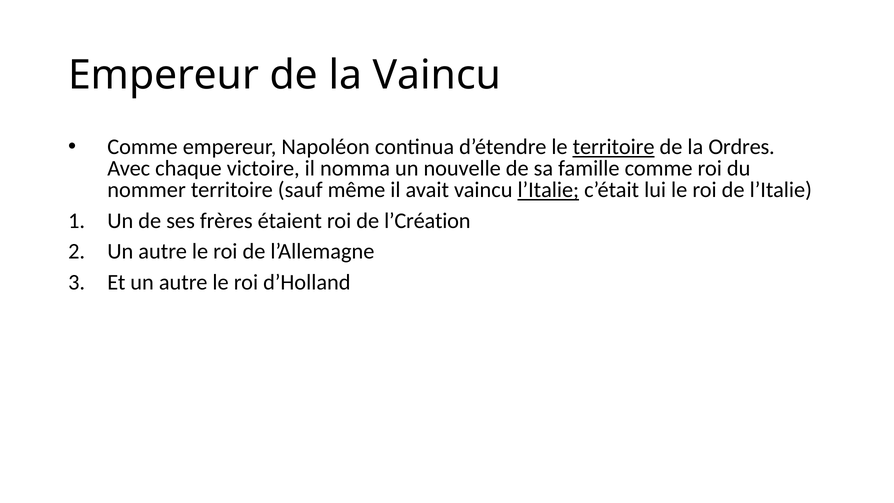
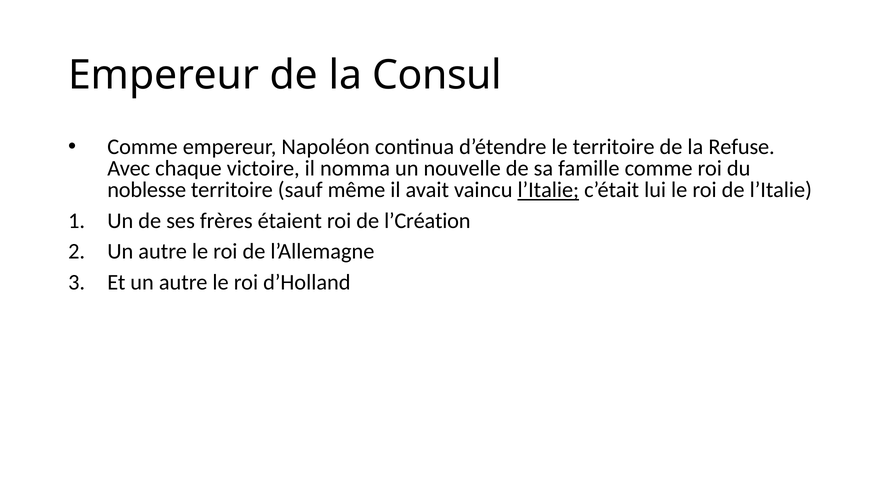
la Vaincu: Vaincu -> Consul (437, 75)
territoire underline: present -> none (614, 147)
Ordres: Ordres -> Refuse (742, 147)
nommer: nommer -> noblesse (147, 190)
